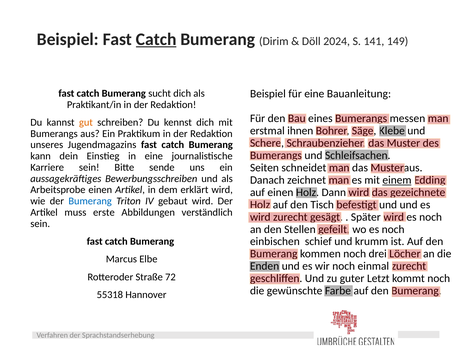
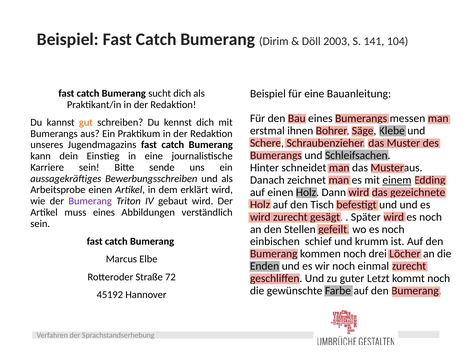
Catch underline: present -> none (156, 39)
2024: 2024 -> 2003 (337, 41)
149: 149 -> 104 (398, 41)
Seiten: Seiten -> Hinter (264, 168)
Bumerang colour: blue -> purple (90, 201)
muss erste: erste -> eines (104, 212)
55318: 55318 -> 45192 (110, 295)
